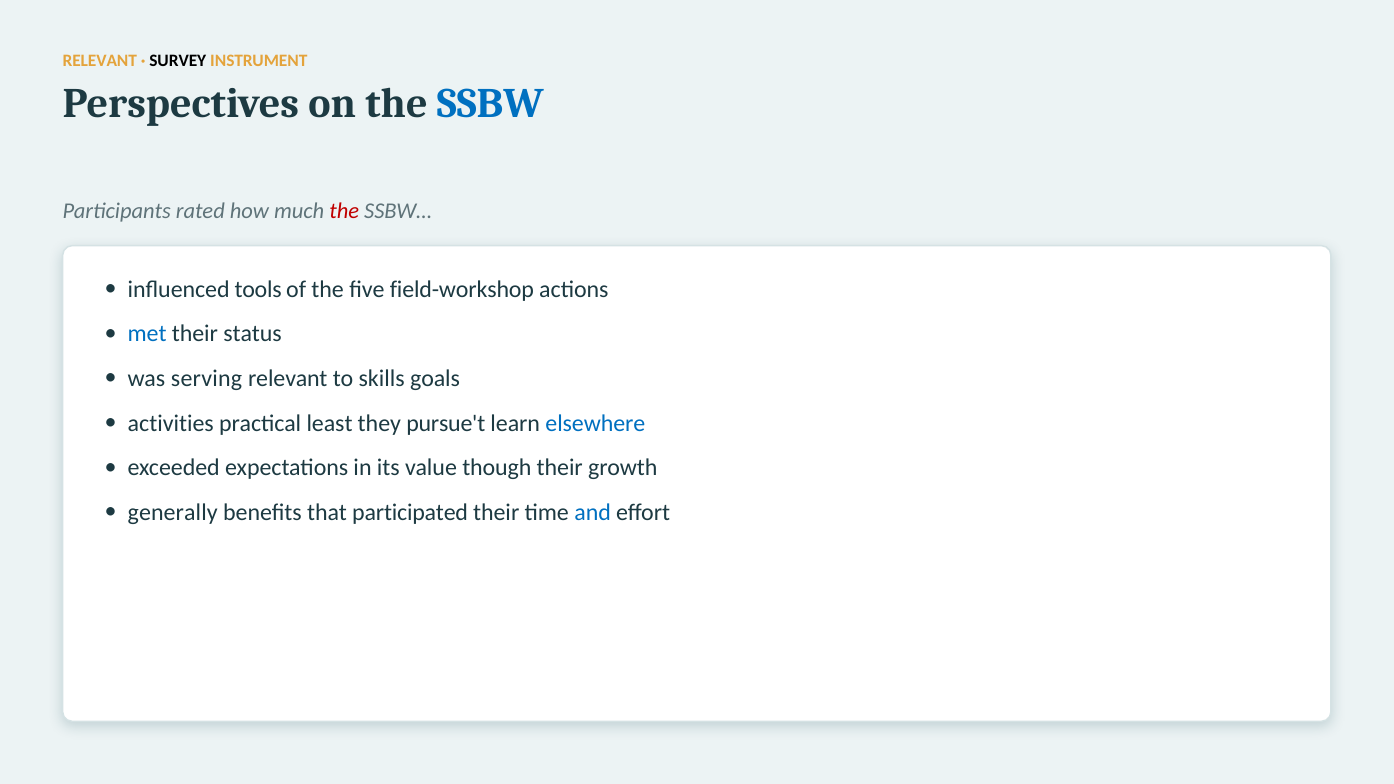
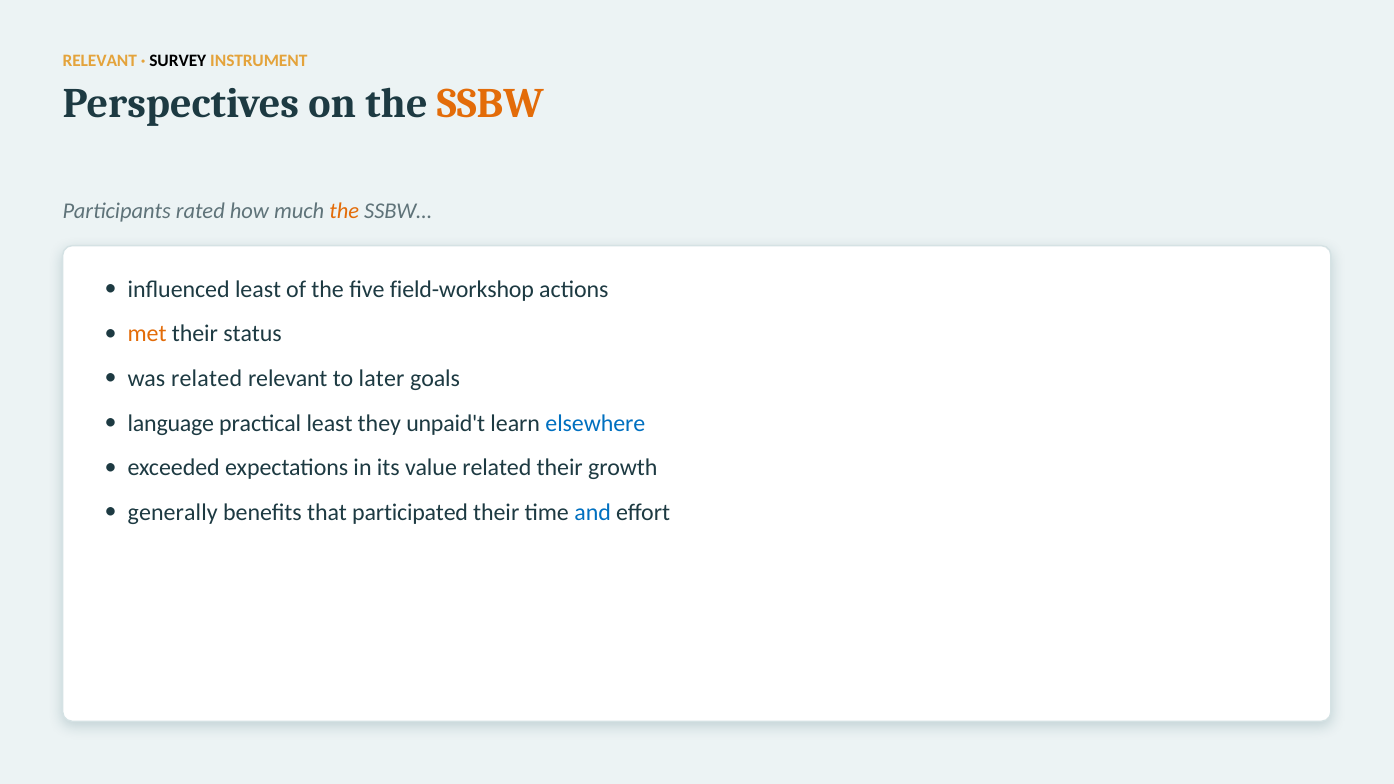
SSBW colour: blue -> orange (490, 103)
the colour: red -> orange (344, 211)
influenced tools: tools -> least (258, 289)
met colour: blue -> orange (147, 334)
was serving: serving -> related (207, 379)
skills: skills -> later (382, 379)
activities: activities -> language (171, 423)
pursue't: pursue't -> unpaid't (446, 423)
value though: though -> related (497, 468)
